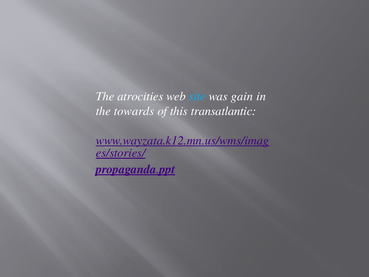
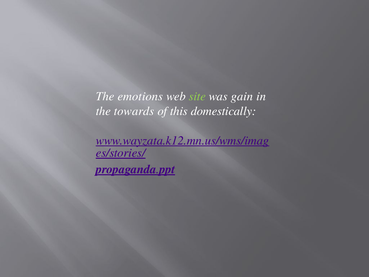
atrocities: atrocities -> emotions (140, 96)
site colour: light blue -> light green (197, 96)
transatlantic: transatlantic -> domestically (223, 111)
